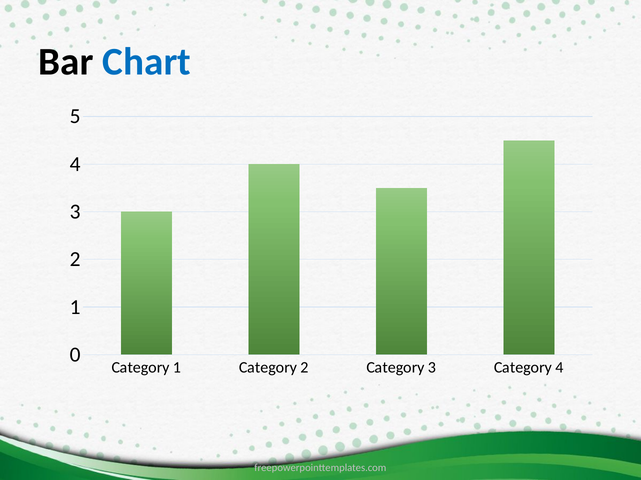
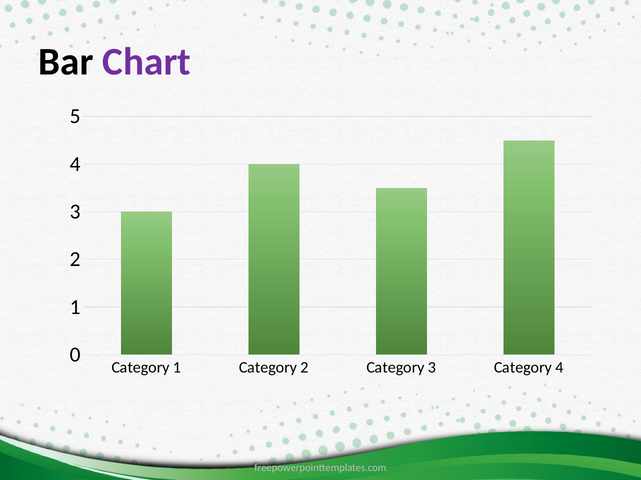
Chart colour: blue -> purple (147, 62)
